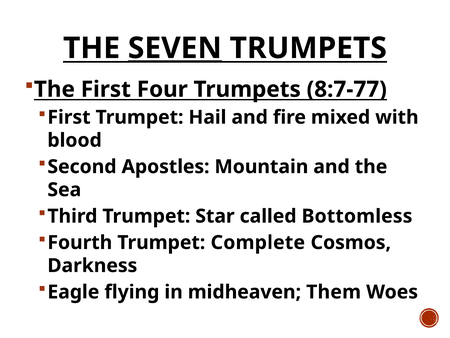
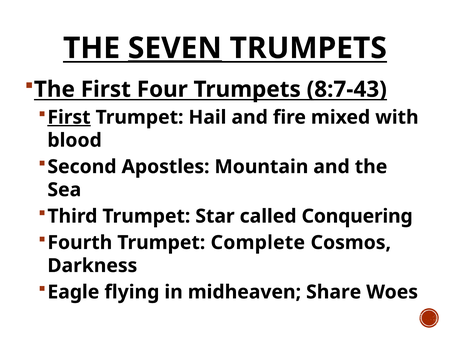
8:7-77: 8:7-77 -> 8:7-43 (347, 89)
First underline: none -> present (69, 117)
Bottomless: Bottomless -> Conquering (357, 216)
Them: Them -> Share (334, 292)
